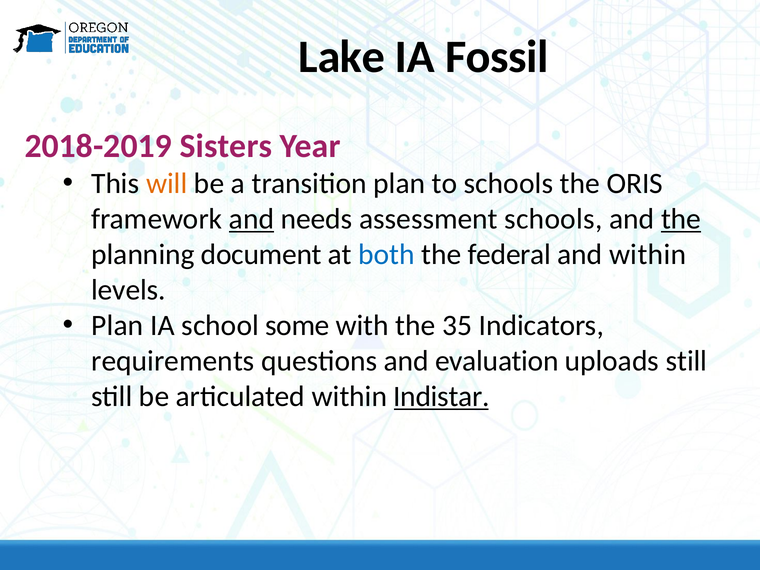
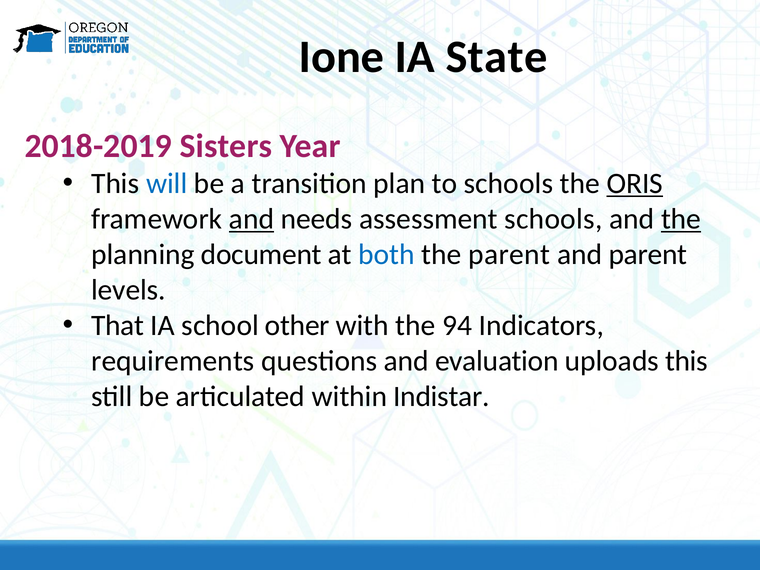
Lake: Lake -> Ione (342, 57)
Fossil: Fossil -> State (497, 57)
will colour: orange -> blue (167, 184)
ORIS underline: none -> present (635, 184)
the federal: federal -> parent (509, 255)
and within: within -> parent (648, 255)
Plan: Plan -> That (118, 326)
some: some -> other (297, 326)
35: 35 -> 94 (457, 326)
uploads still: still -> this (687, 361)
Indistar underline: present -> none (441, 397)
